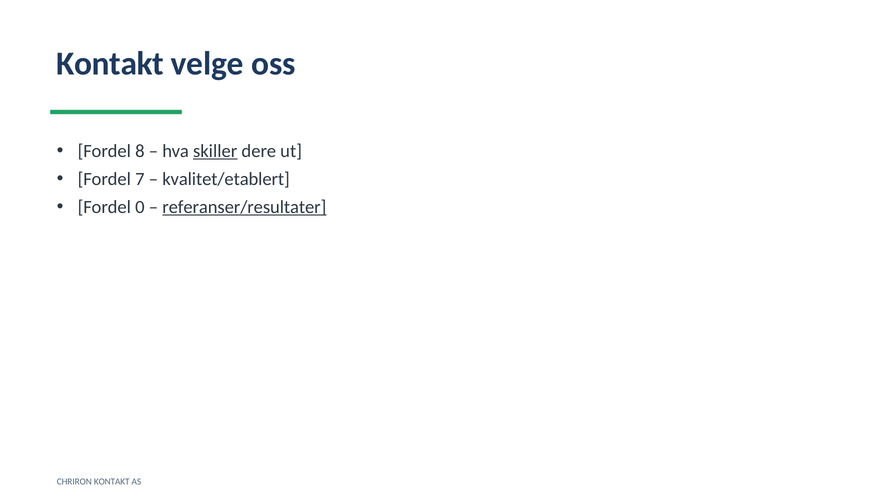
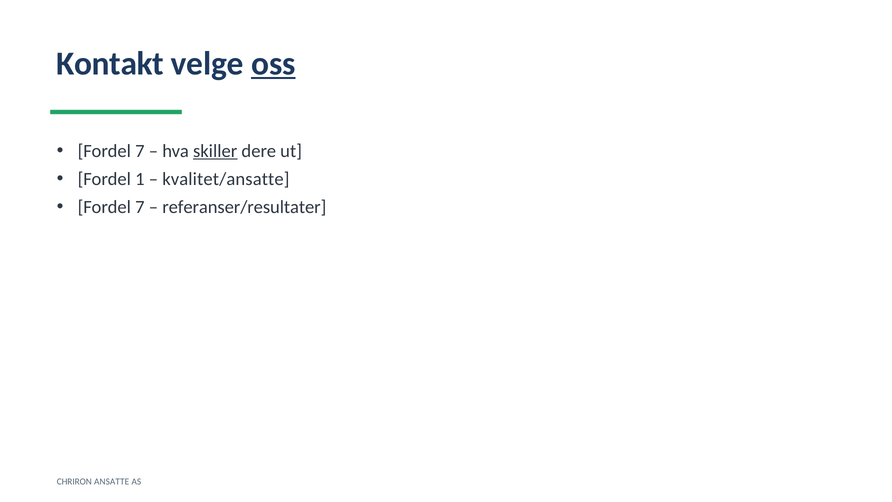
oss underline: none -> present (273, 64)
8: 8 -> 7 (140, 151)
7: 7 -> 1 (140, 179)
kvalitet/etablert: kvalitet/etablert -> kvalitet/ansatte (226, 179)
0: 0 -> 7 (140, 207)
referanser/resultater underline: present -> none (244, 207)
CHRIRON KONTAKT: KONTAKT -> ANSATTE (112, 481)
